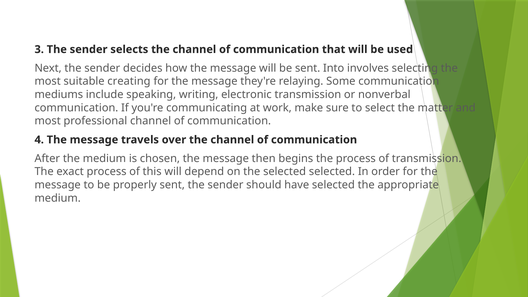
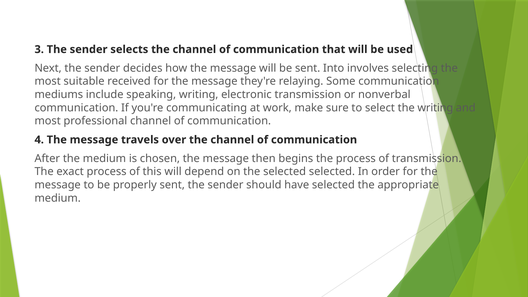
creating: creating -> received (129, 81)
the matter: matter -> writing (435, 108)
